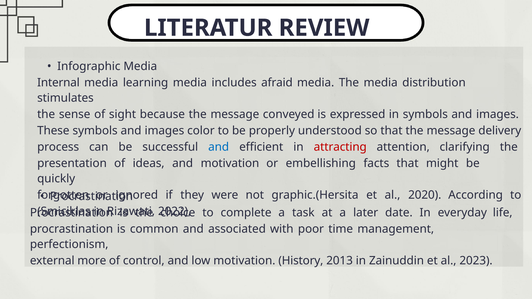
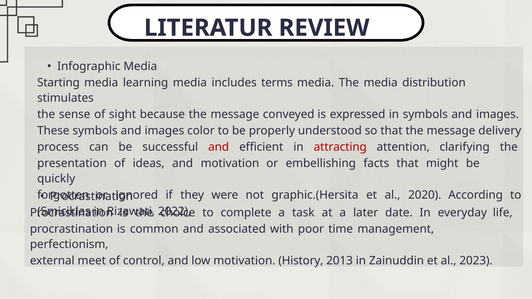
Internal: Internal -> Starting (58, 83)
afraid: afraid -> terms (277, 83)
and colour: blue -> red (219, 147)
more: more -> meet (92, 261)
